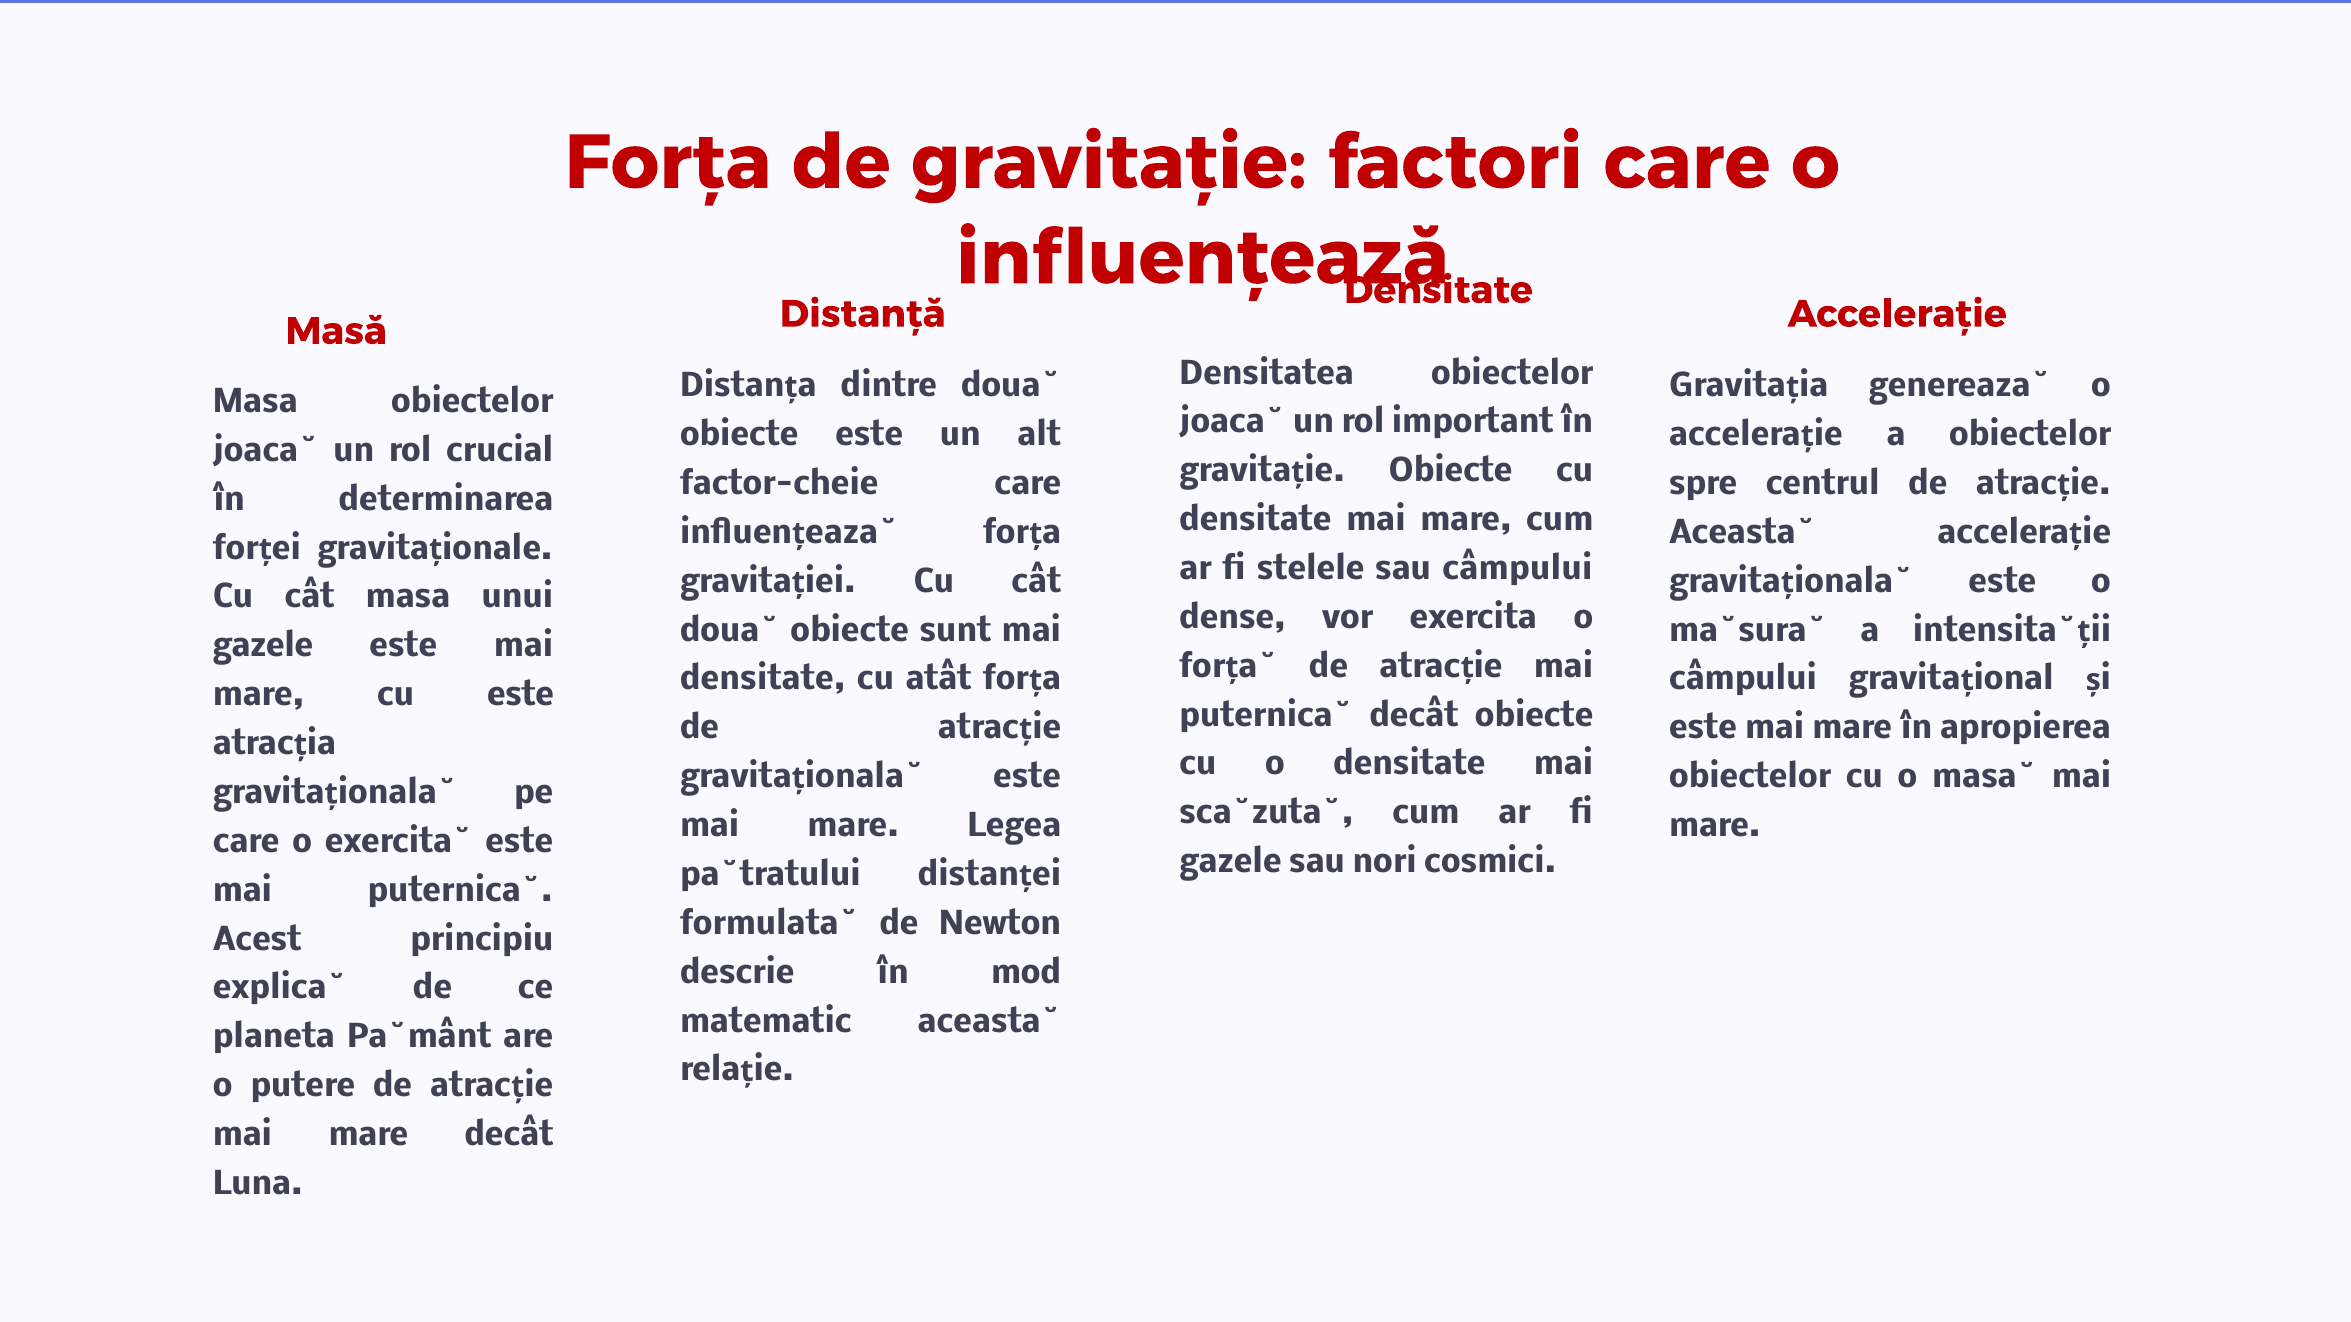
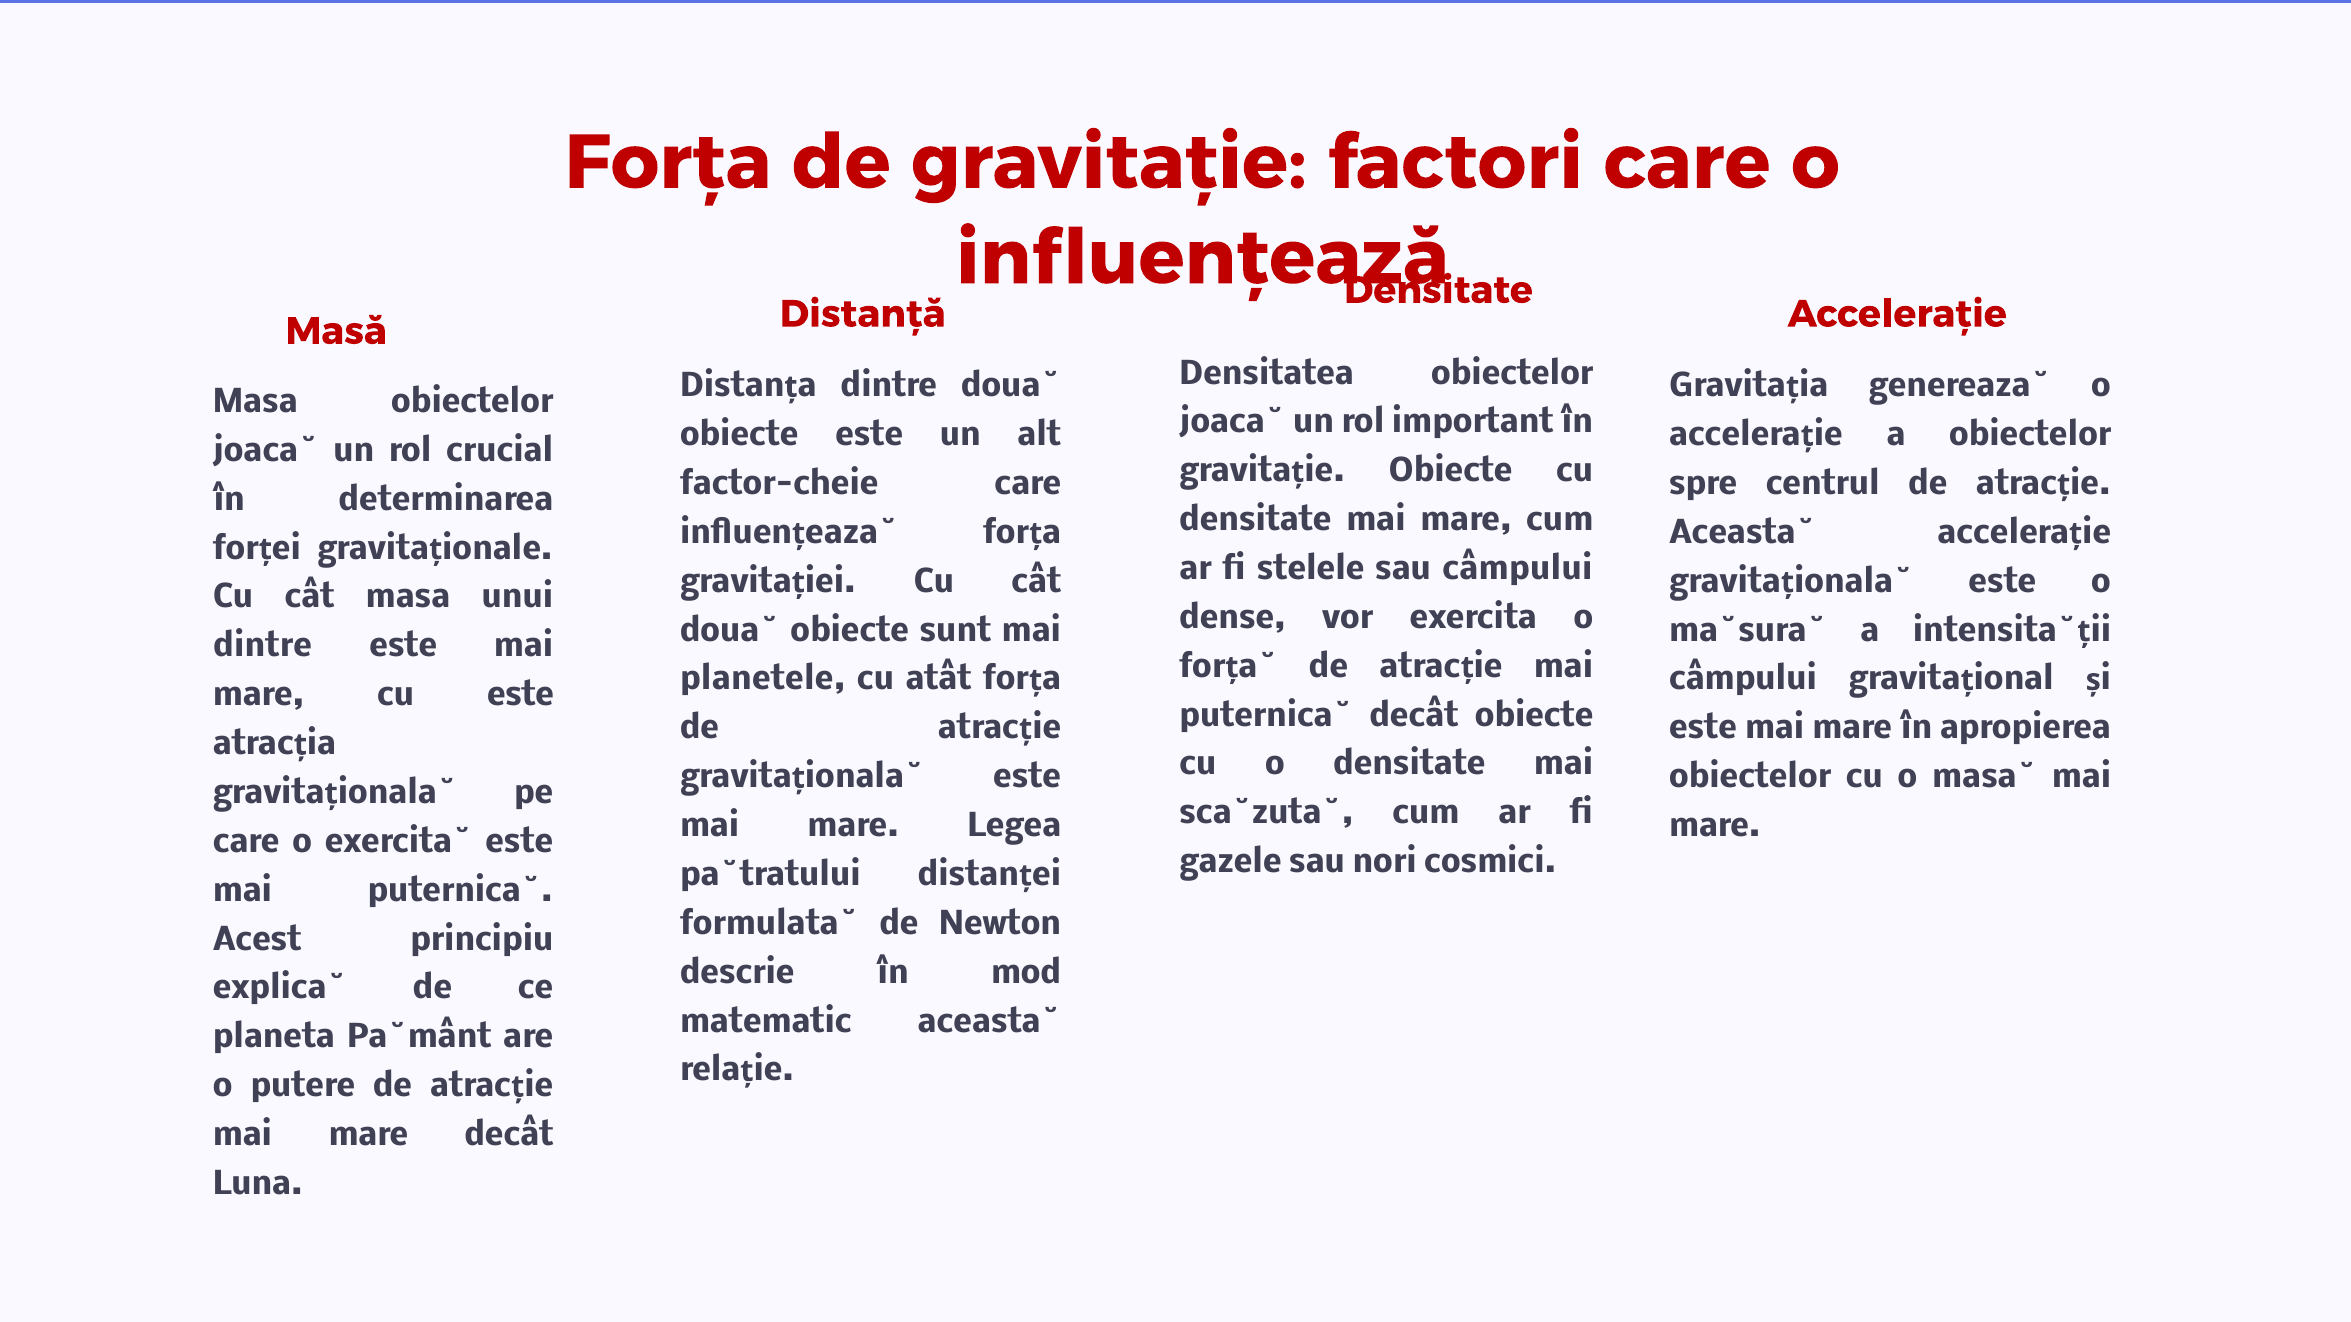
gazele: gazele -> dintre (263, 647)
densitate: densitate -> planetele (763, 680)
